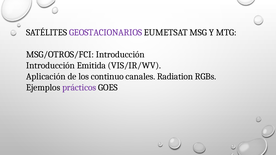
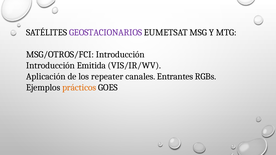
continuo: continuo -> repeater (107, 77)
Radiation: Radiation -> Entrantes (175, 77)
prácticos colour: purple -> orange (79, 88)
